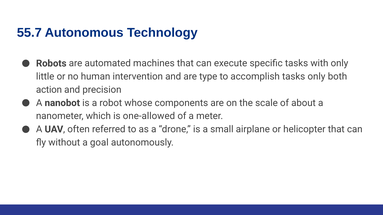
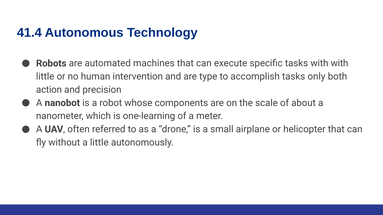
55.7: 55.7 -> 41.4 (29, 33)
with only: only -> with (340, 63)
one-allowed: one-allowed -> one-learning (149, 116)
a goal: goal -> little (99, 143)
